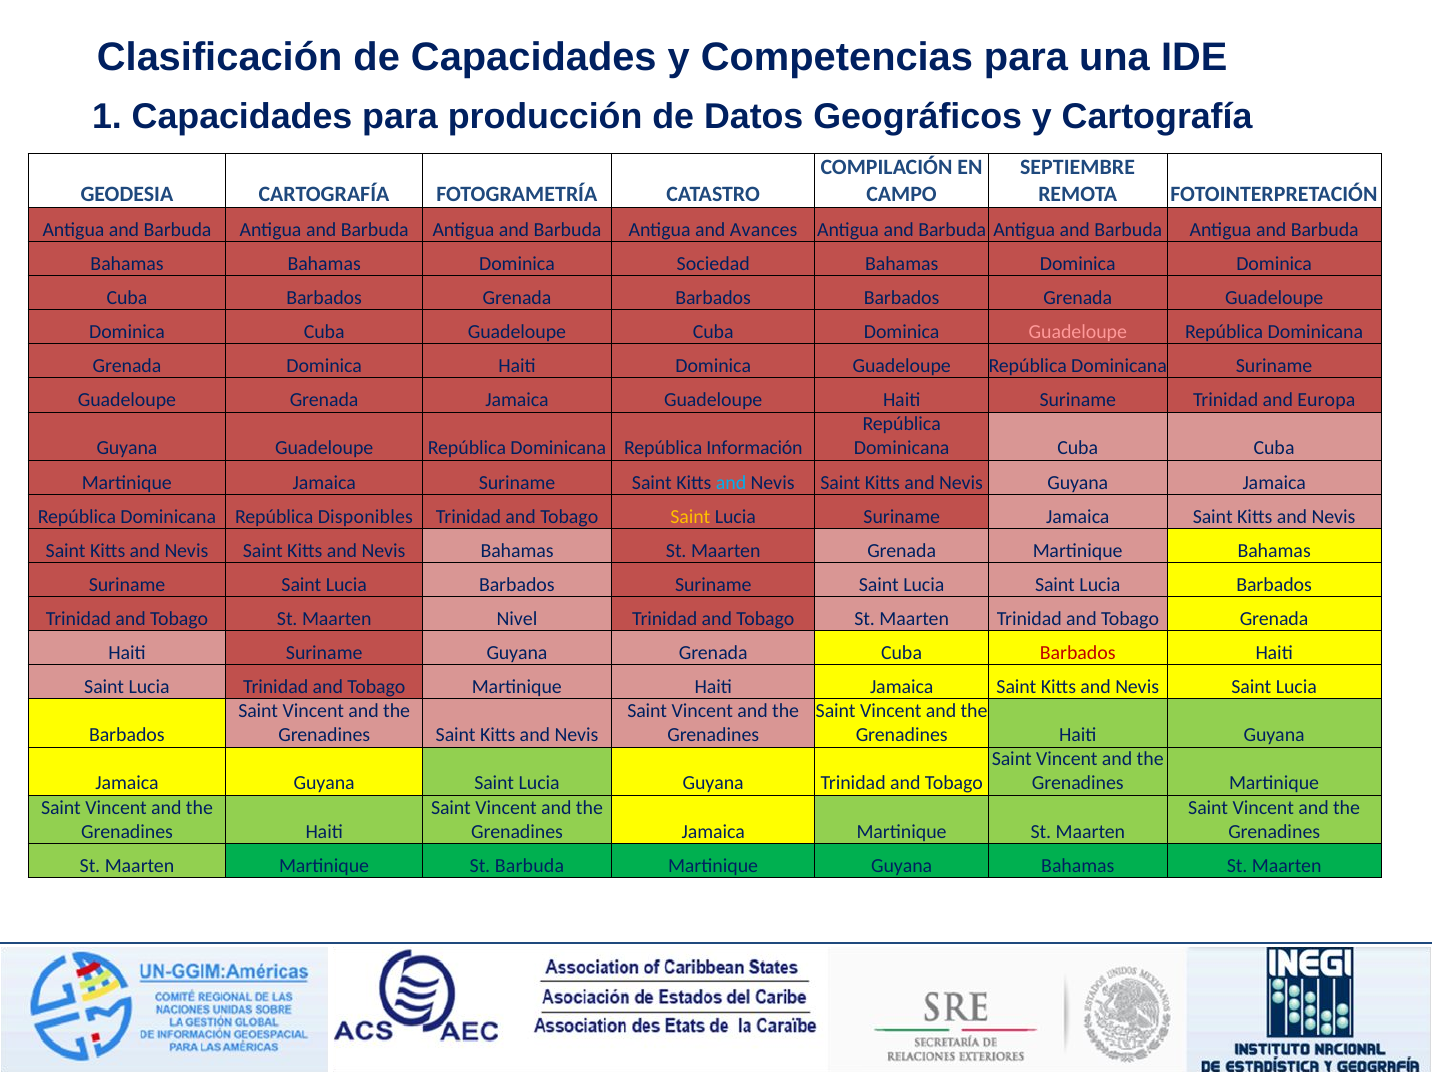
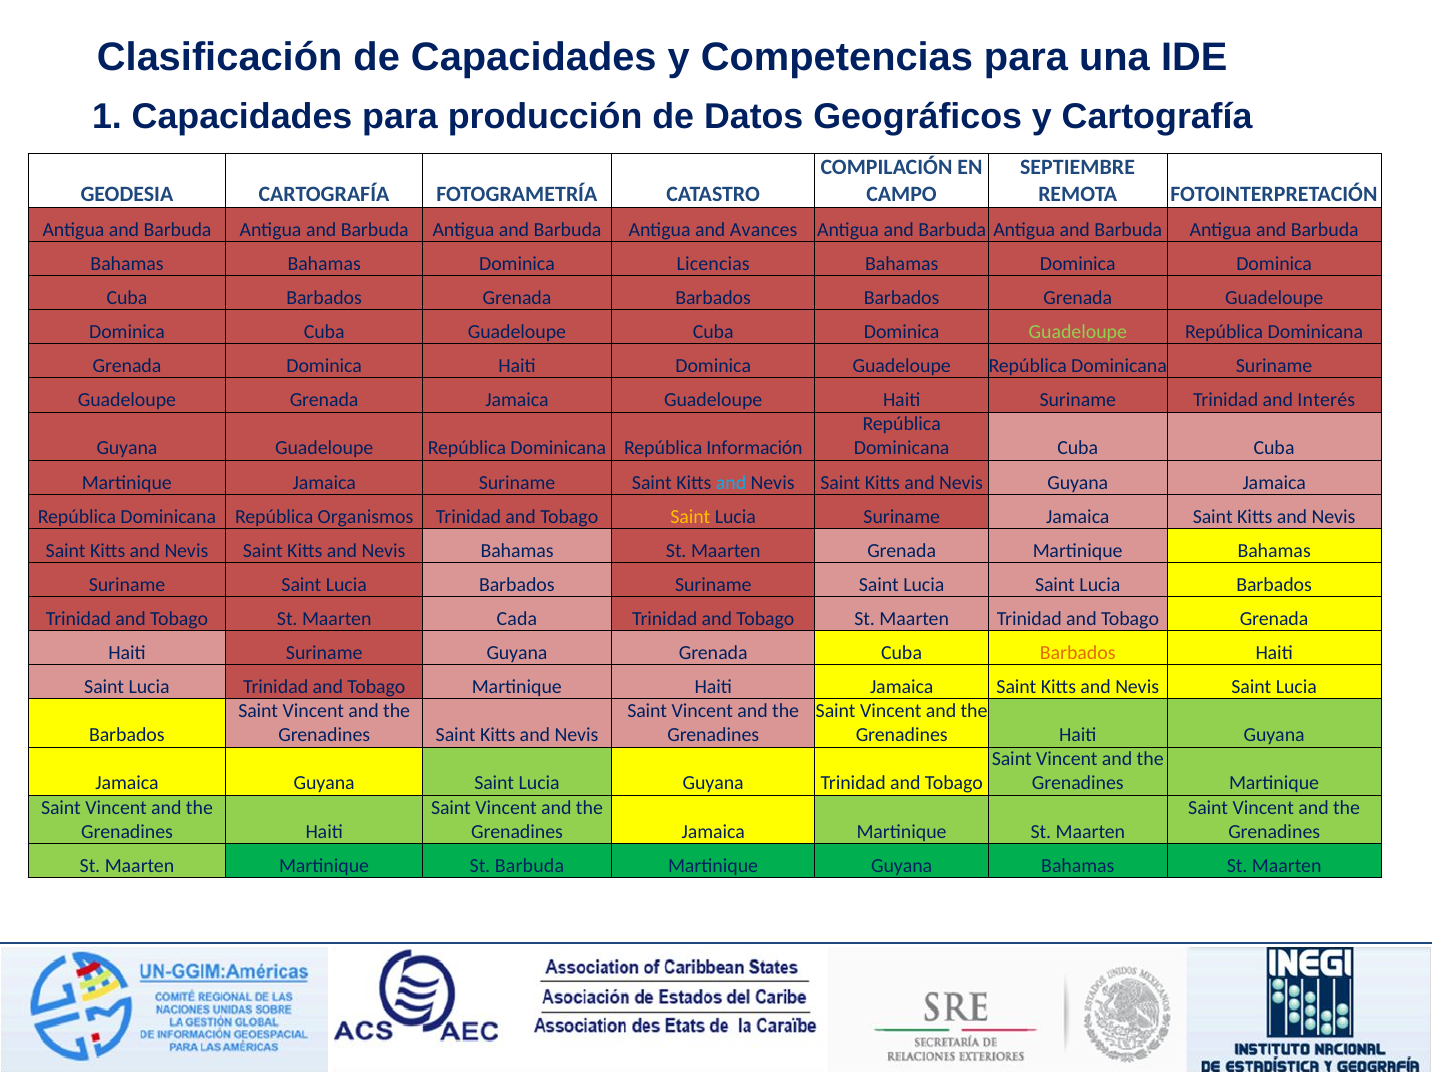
Sociedad: Sociedad -> Licencias (713, 264)
Guadeloupe colour: pink -> light green (1078, 332)
Europa: Europa -> Interés (1326, 400)
Disponibles: Disponibles -> Organismos (365, 517)
Nivel: Nivel -> Cada (517, 619)
Barbados colour: red -> orange (1078, 653)
